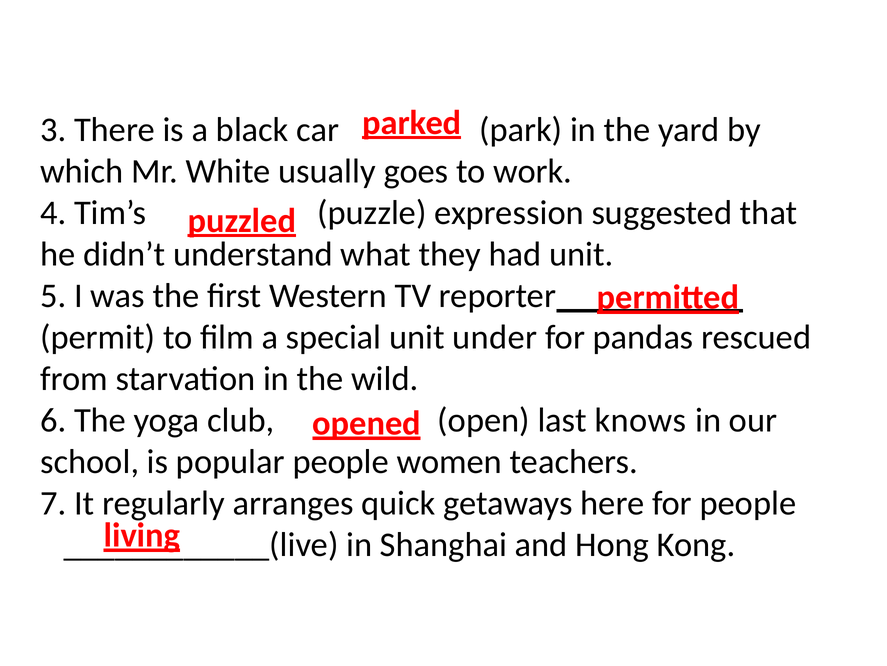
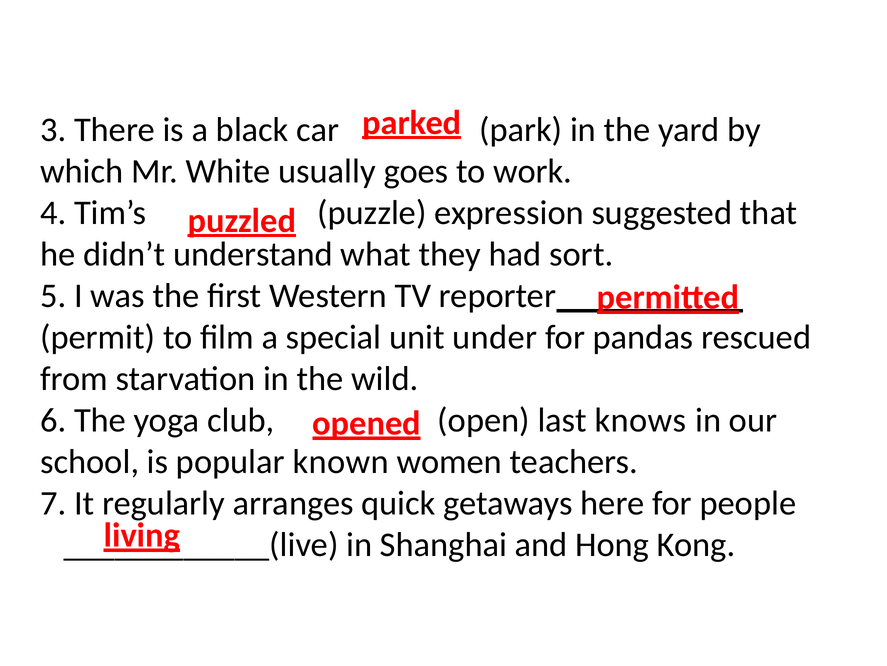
had unit: unit -> sort (581, 254)
popular people: people -> known (341, 461)
